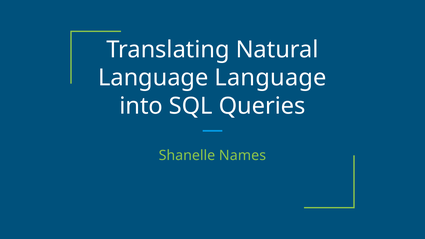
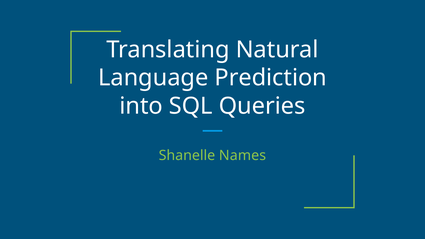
Language Language: Language -> Prediction (271, 78)
